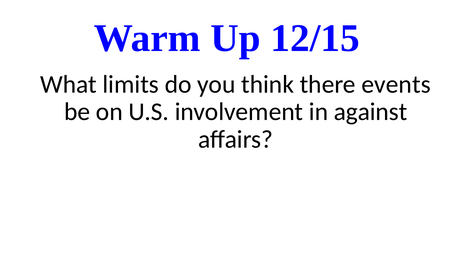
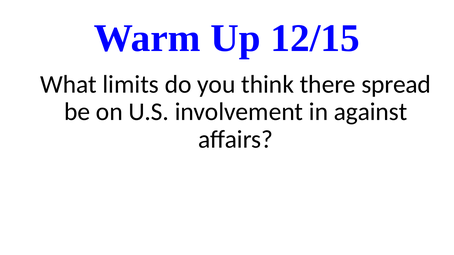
events: events -> spread (396, 84)
